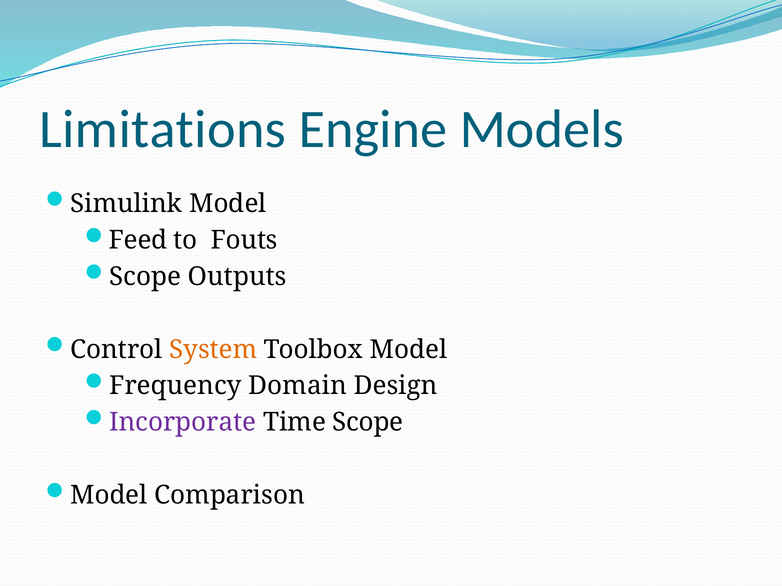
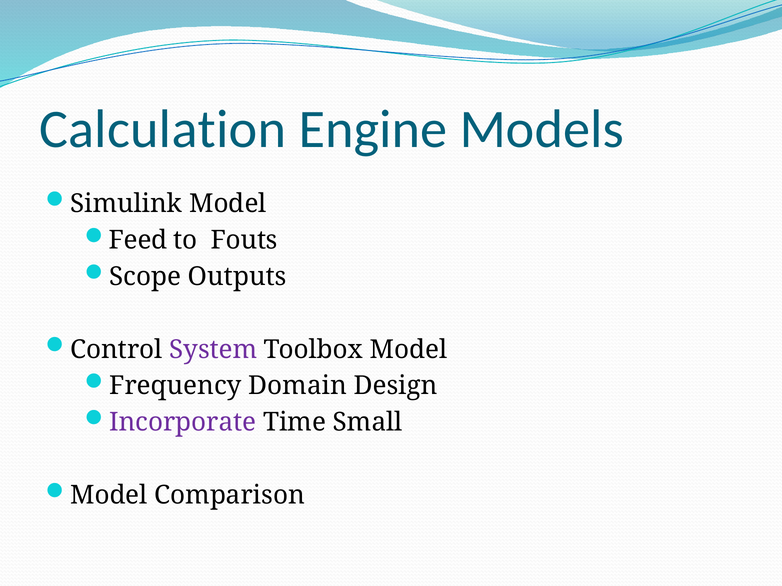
Limitations: Limitations -> Calculation (163, 129)
System colour: orange -> purple (213, 350)
Time Scope: Scope -> Small (368, 423)
